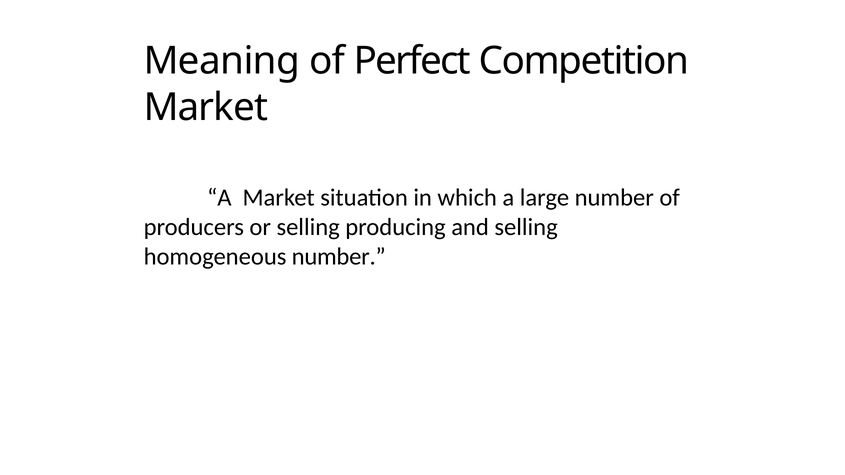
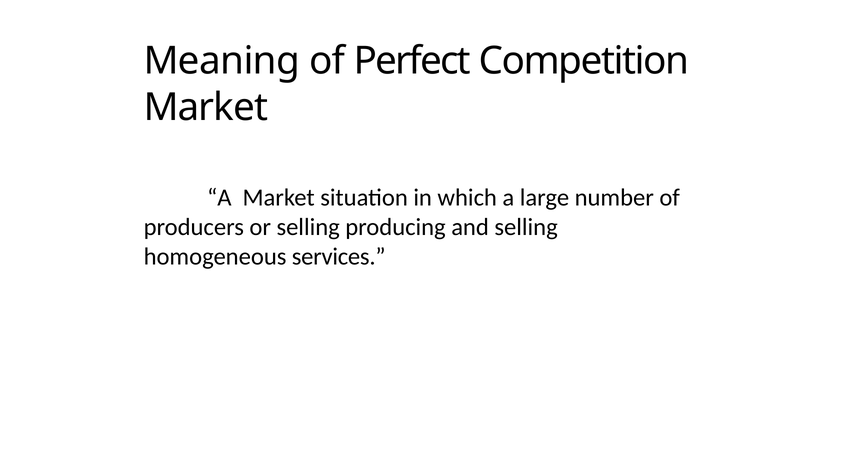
homogeneous number: number -> services (339, 257)
